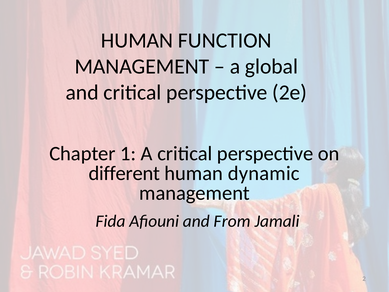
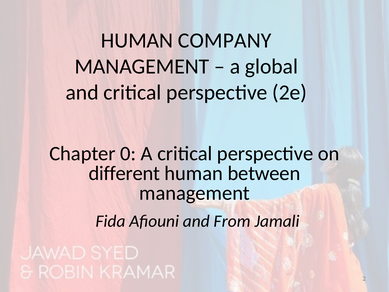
FUNCTION: FUNCTION -> COMPANY (225, 41)
1: 1 -> 0 (128, 154)
dynamic: dynamic -> between (264, 173)
